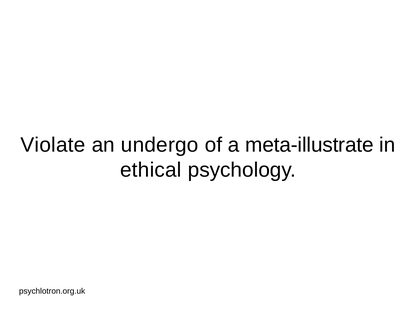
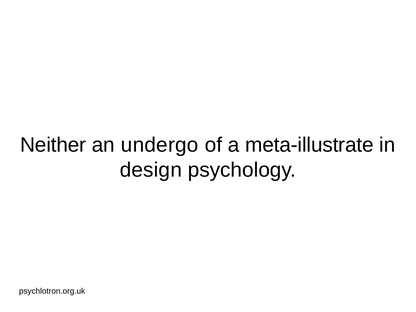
Violate: Violate -> Neither (53, 145)
ethical: ethical -> design (151, 170)
